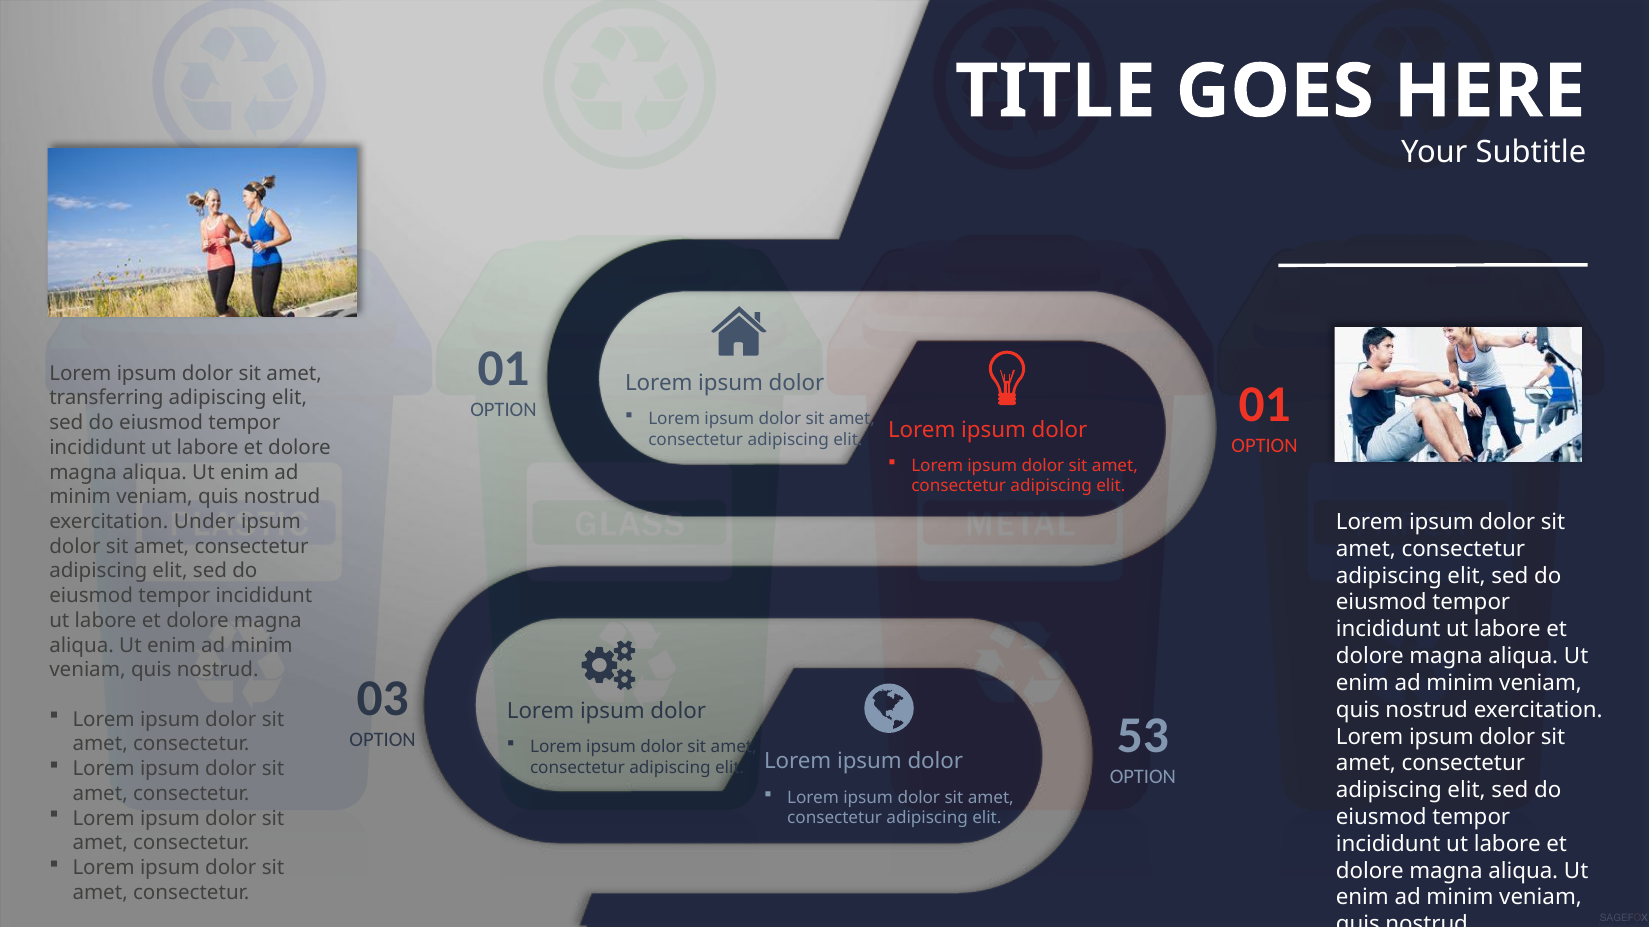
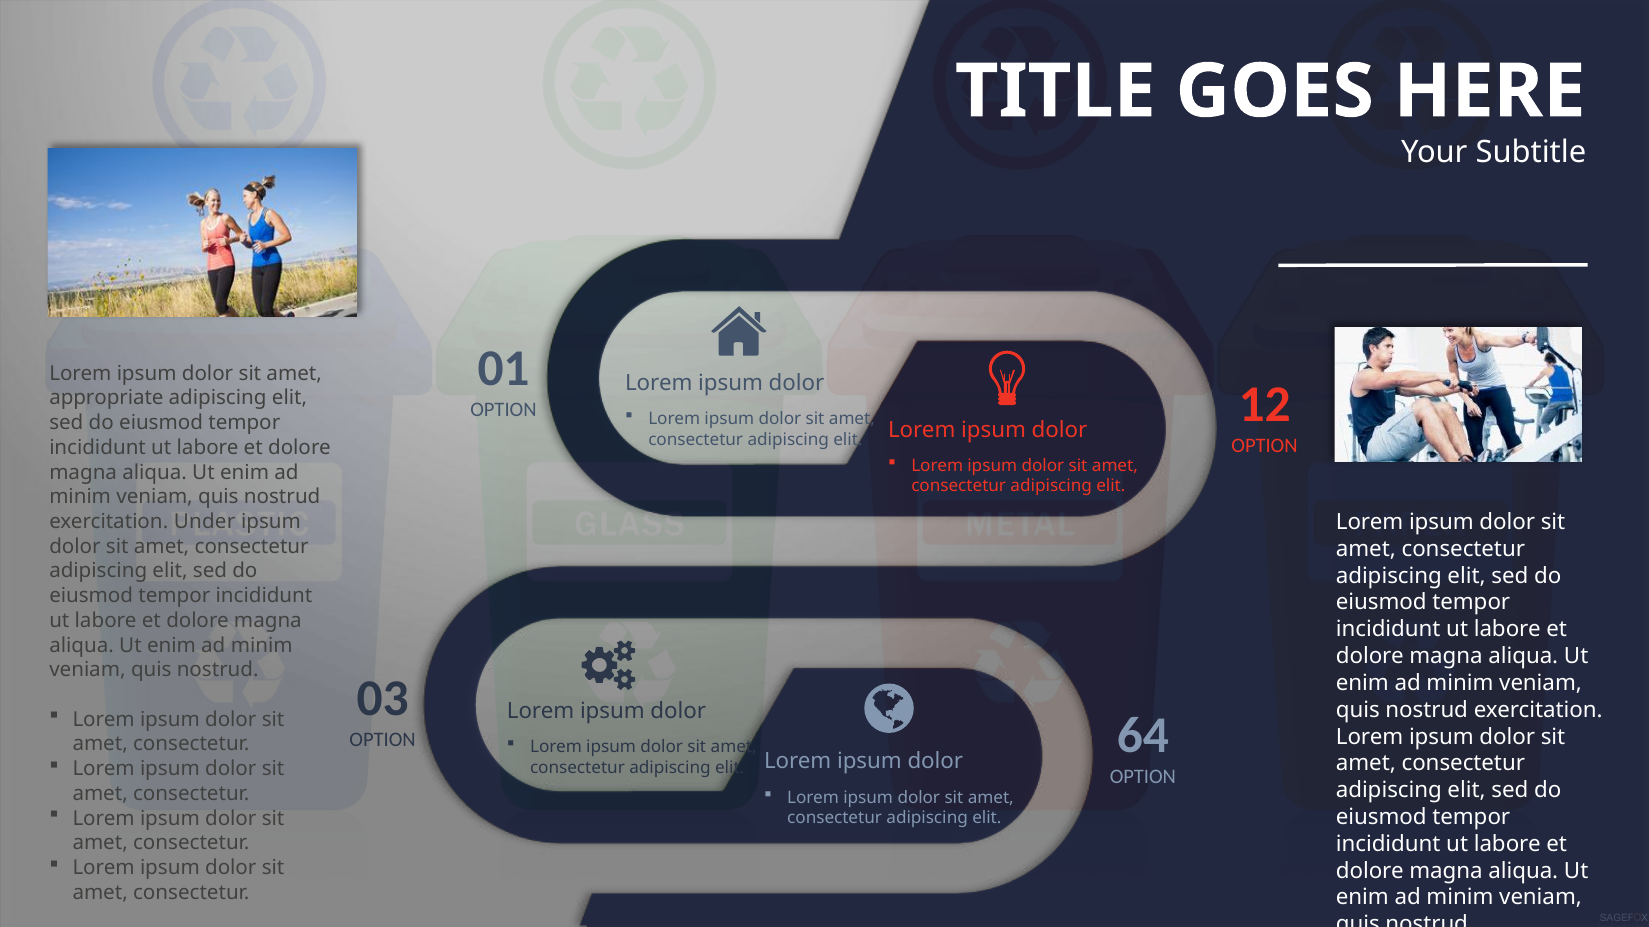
transferring: transferring -> appropriate (106, 398)
OPTION 01: 01 -> 12 (1265, 404)
53: 53 -> 64 (1143, 736)
